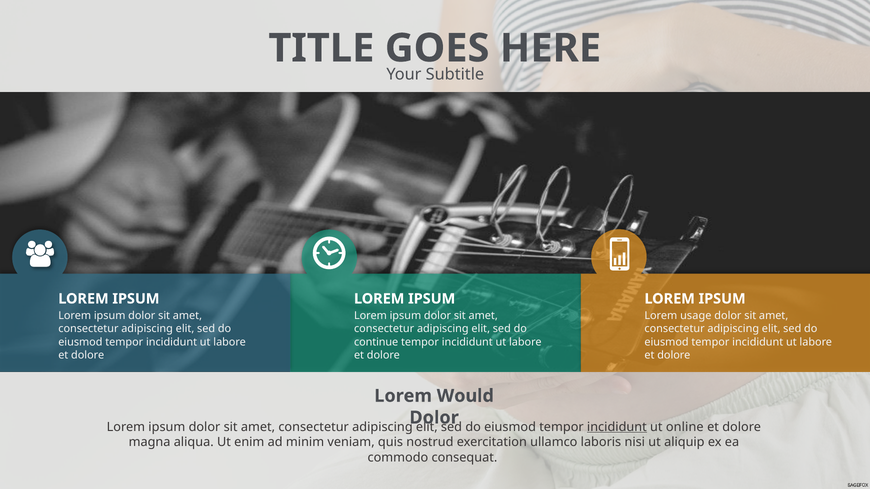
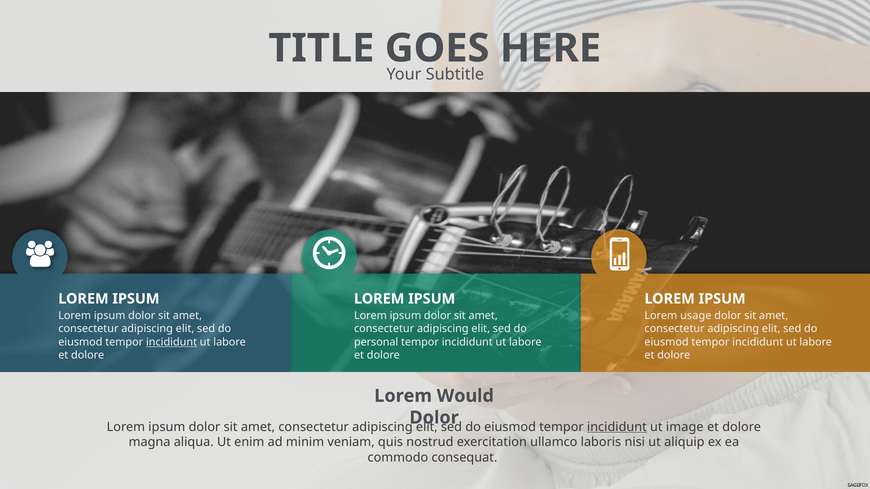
incididunt underline: none -> present (172, 342)
continue: continue -> personal (376, 342)
online: online -> image (685, 427)
